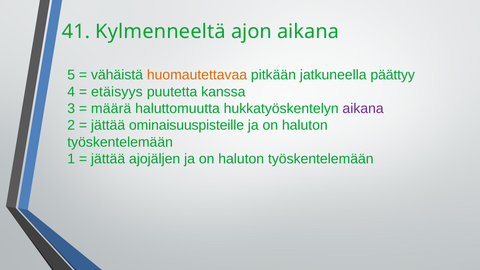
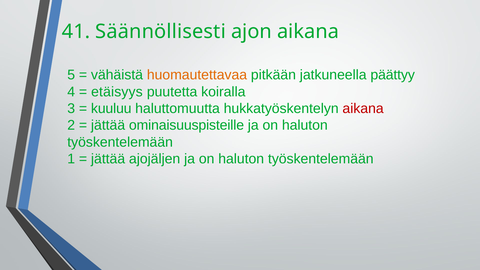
Kylmenneeltä: Kylmenneeltä -> Säännöllisesti (161, 31)
kanssa: kanssa -> koiralla (223, 92)
määrä: määrä -> kuuluu (111, 109)
aikana colour: purple -> red (363, 109)
